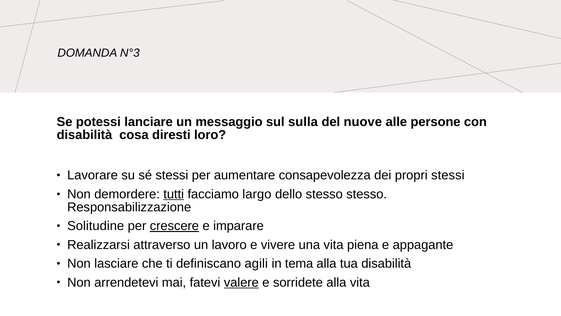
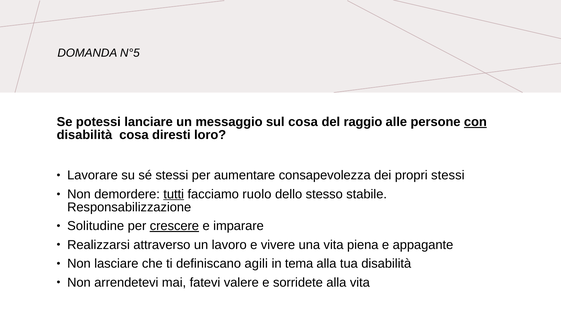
N°3: N°3 -> N°5 (130, 53)
sul sulla: sulla -> cosa (303, 122)
nuove: nuove -> raggio (363, 122)
con underline: none -> present (475, 122)
largo: largo -> ruolo (257, 194)
stesso stesso: stesso -> stabile (367, 194)
valere underline: present -> none (241, 282)
